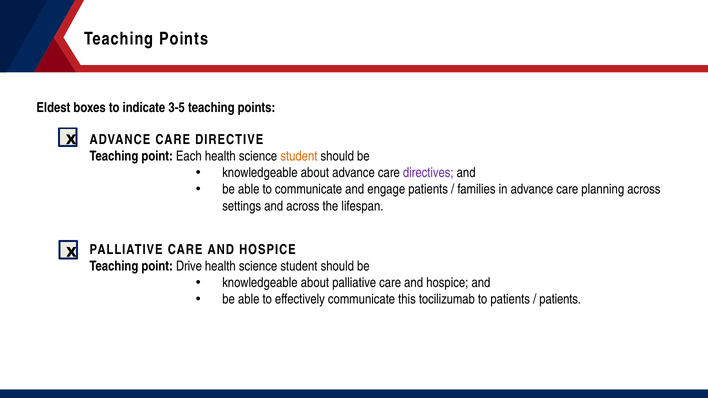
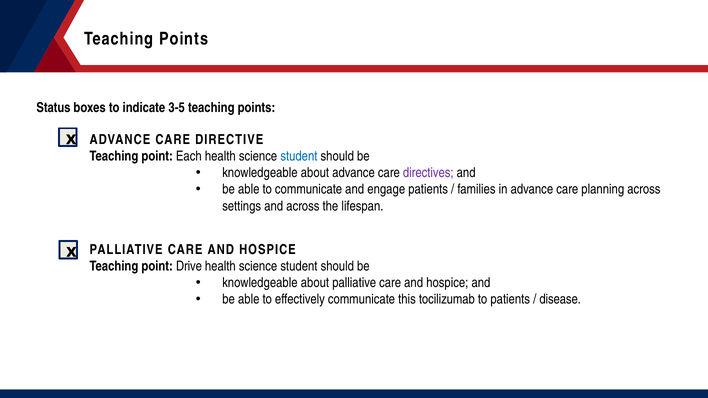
Eldest: Eldest -> Status (53, 108)
student colour: orange -> blue (299, 157)
patients: patients -> disease (560, 300)
